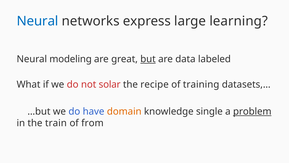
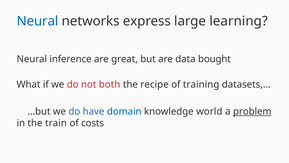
modeling: modeling -> inference (71, 59)
but underline: present -> none (148, 59)
labeled: labeled -> bought (214, 59)
solar: solar -> both (110, 84)
domain colour: orange -> blue (124, 111)
single: single -> world (209, 111)
from: from -> costs (93, 123)
